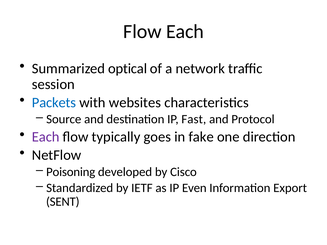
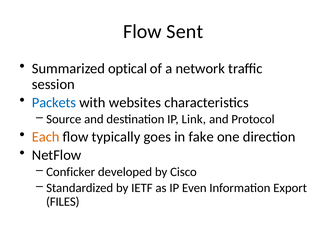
Flow Each: Each -> Sent (185, 32)
Fast: Fast -> Link (194, 119)
Each colour: purple -> orange (46, 137)
Poisoning: Poisoning -> Conficker (71, 172)
SENT: SENT -> FILES (63, 202)
